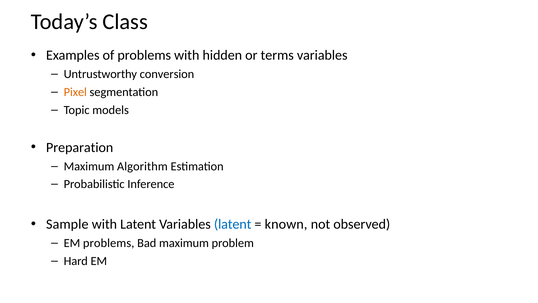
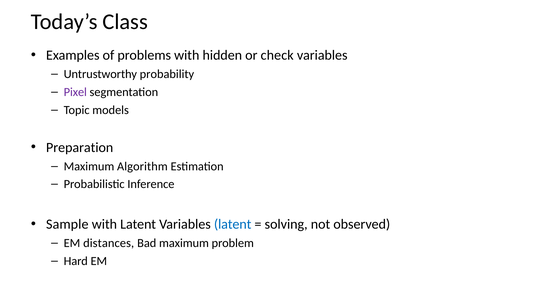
terms: terms -> check (277, 55)
conversion: conversion -> probability (167, 74)
Pixel colour: orange -> purple (75, 92)
known: known -> solving (286, 224)
EM problems: problems -> distances (109, 243)
